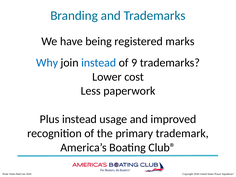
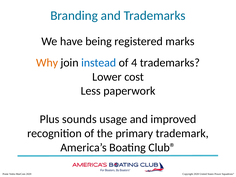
Why colour: blue -> orange (47, 63)
9: 9 -> 4 (134, 63)
Plus instead: instead -> sounds (79, 119)
